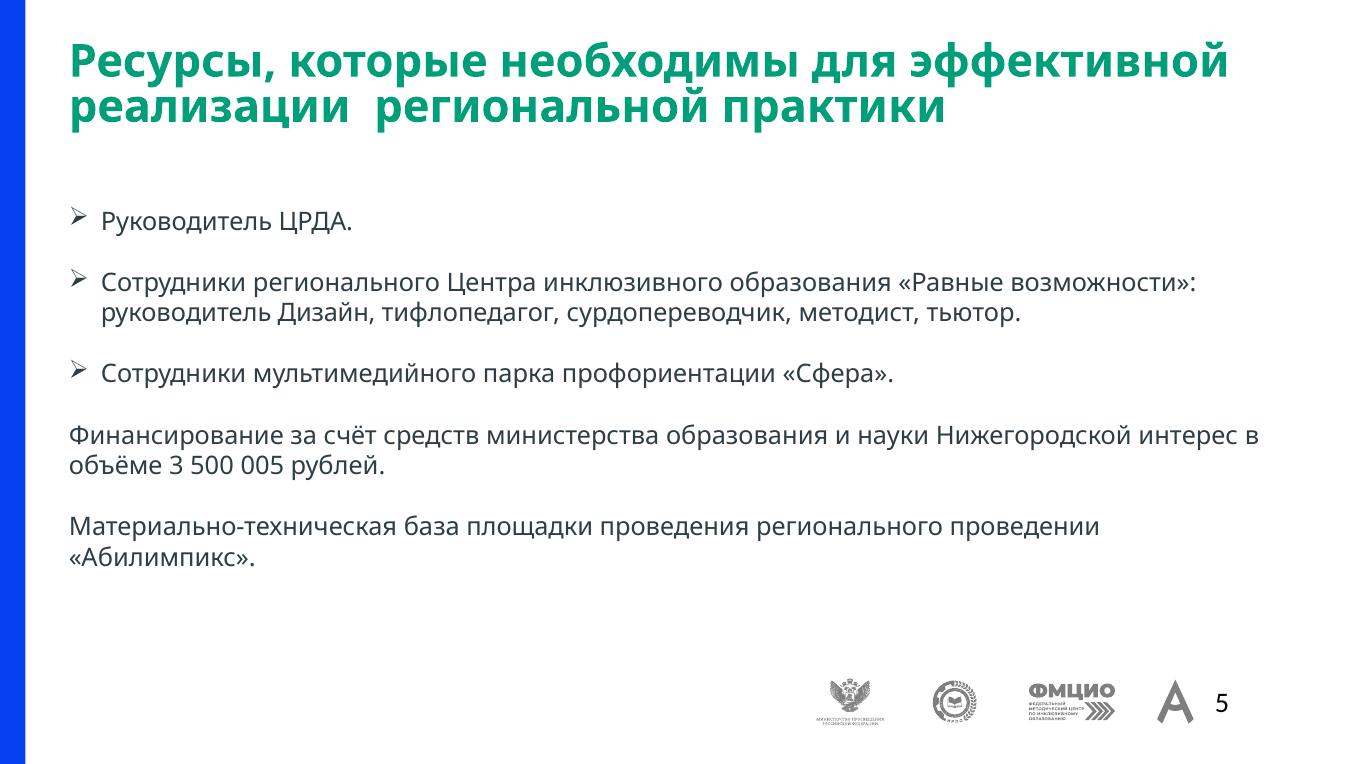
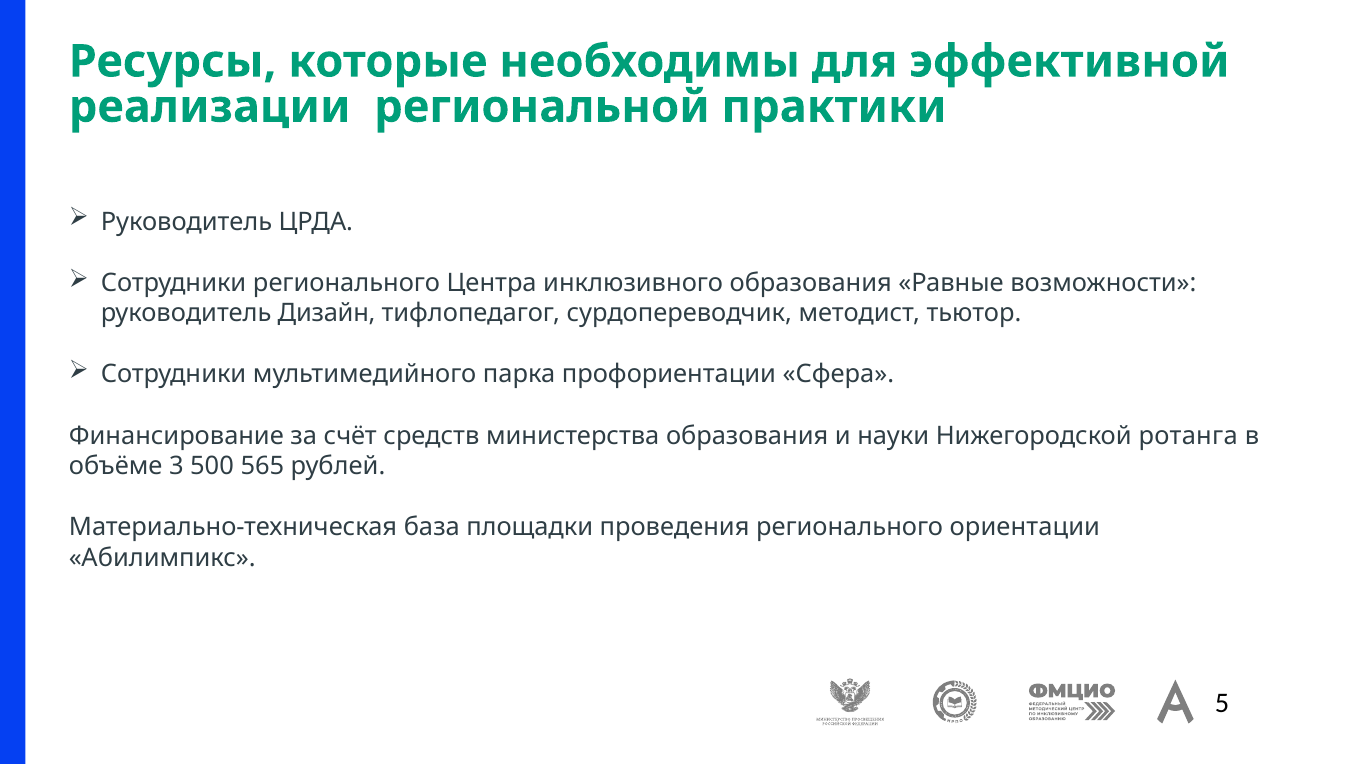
интерес: интерес -> ротанга (1188, 436)
005: 005 -> 565 (262, 466)
проведении: проведении -> ориентации (1025, 528)
